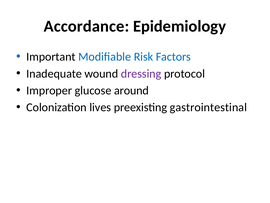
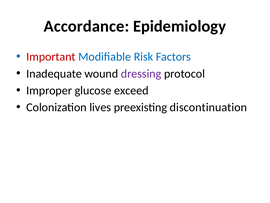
Important colour: black -> red (51, 57)
around: around -> exceed (131, 90)
gastrointestinal: gastrointestinal -> discontinuation (208, 107)
